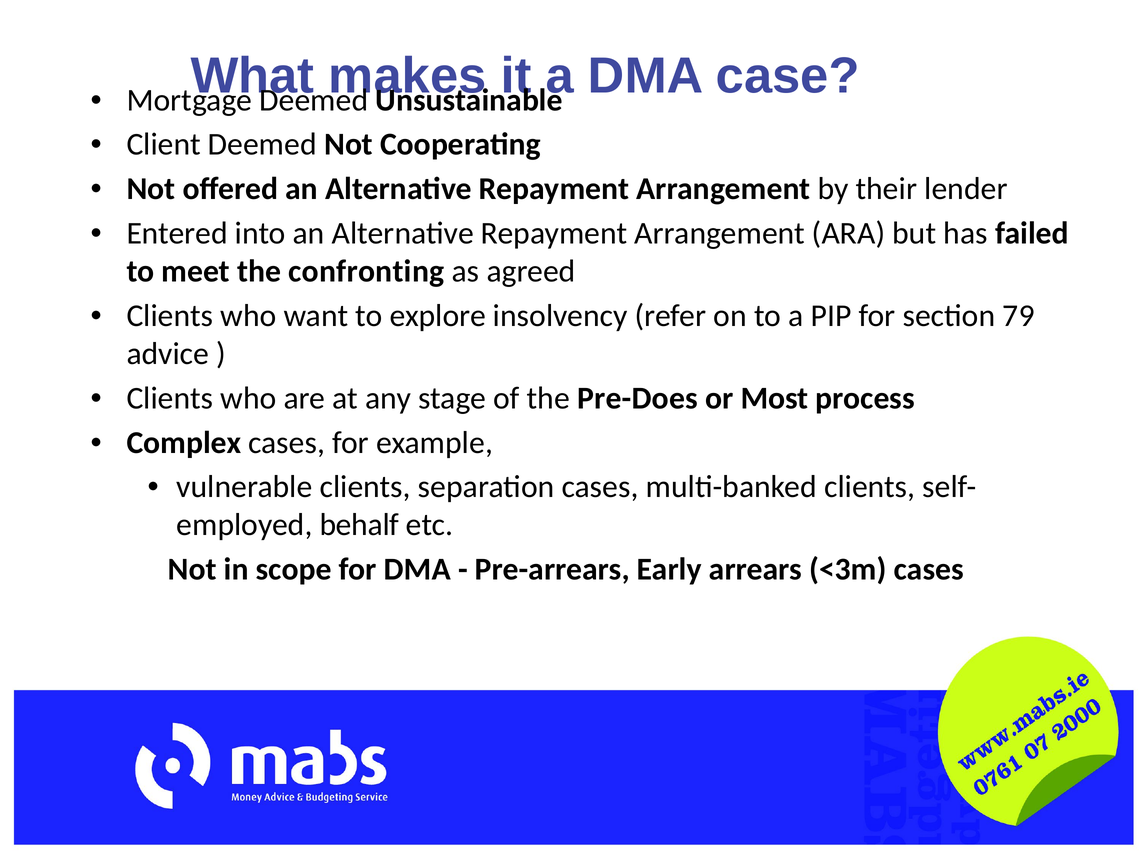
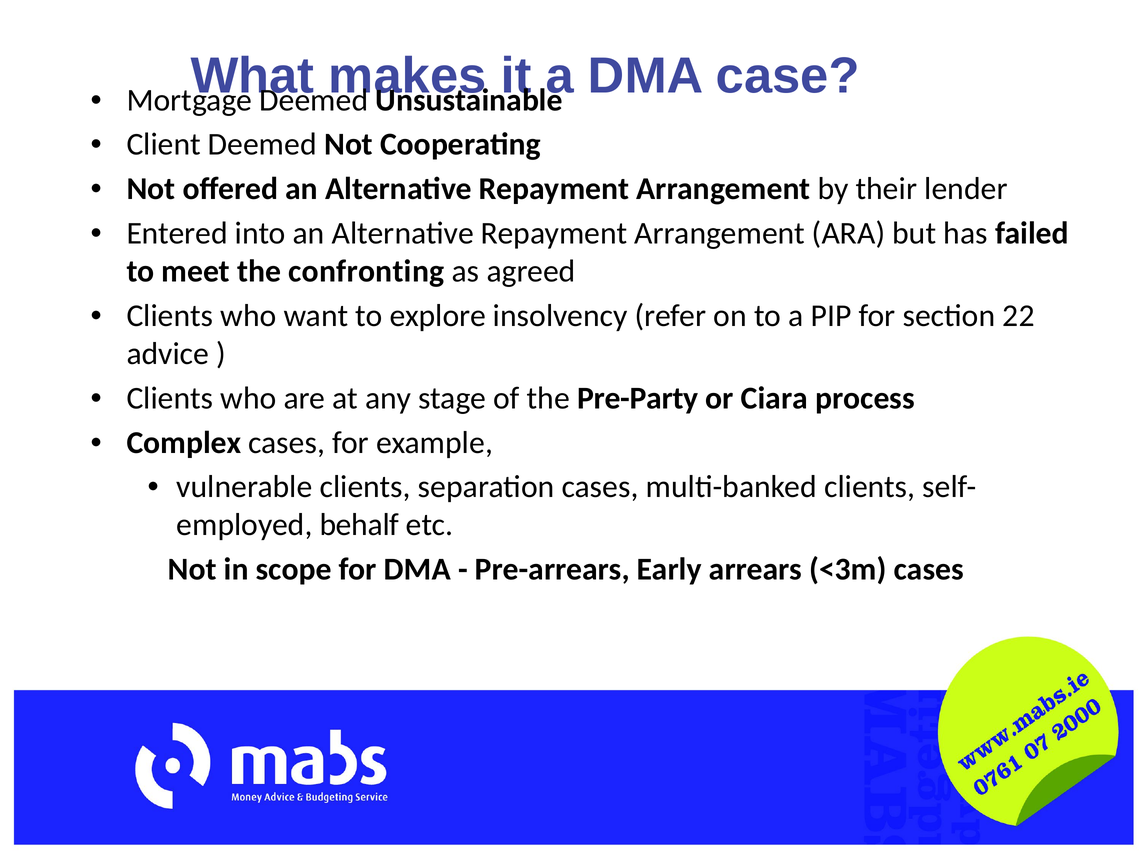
79: 79 -> 22 (1019, 316)
Pre-Does: Pre-Does -> Pre-Party (638, 398)
Most: Most -> Ciara (774, 398)
